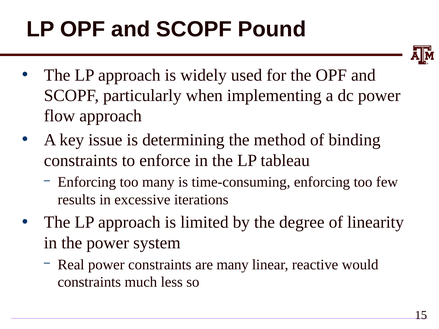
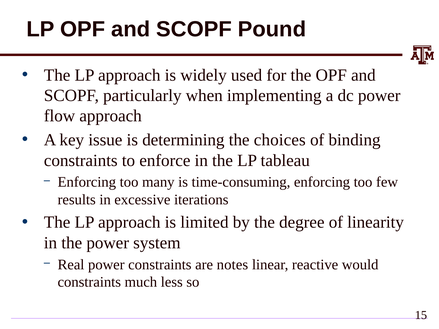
method: method -> choices (280, 140)
are many: many -> notes (232, 265)
